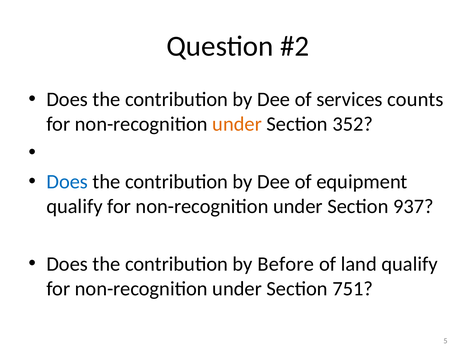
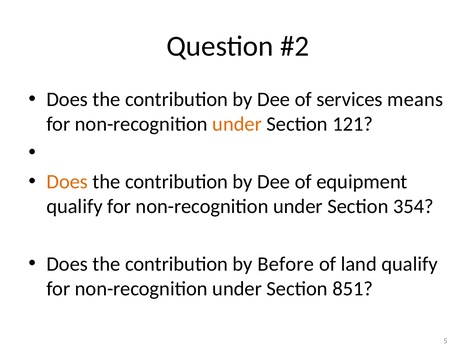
counts: counts -> means (415, 99)
352: 352 -> 121 (353, 124)
Does colour: blue -> orange (67, 182)
937: 937 -> 354 (413, 206)
751: 751 -> 851 (353, 289)
